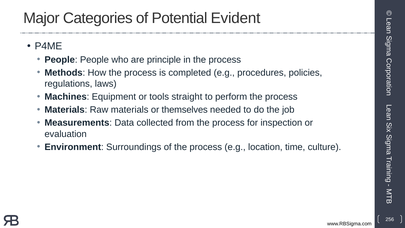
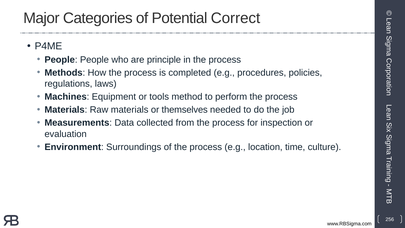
Evident: Evident -> Correct (236, 18)
straight: straight -> method (187, 97)
